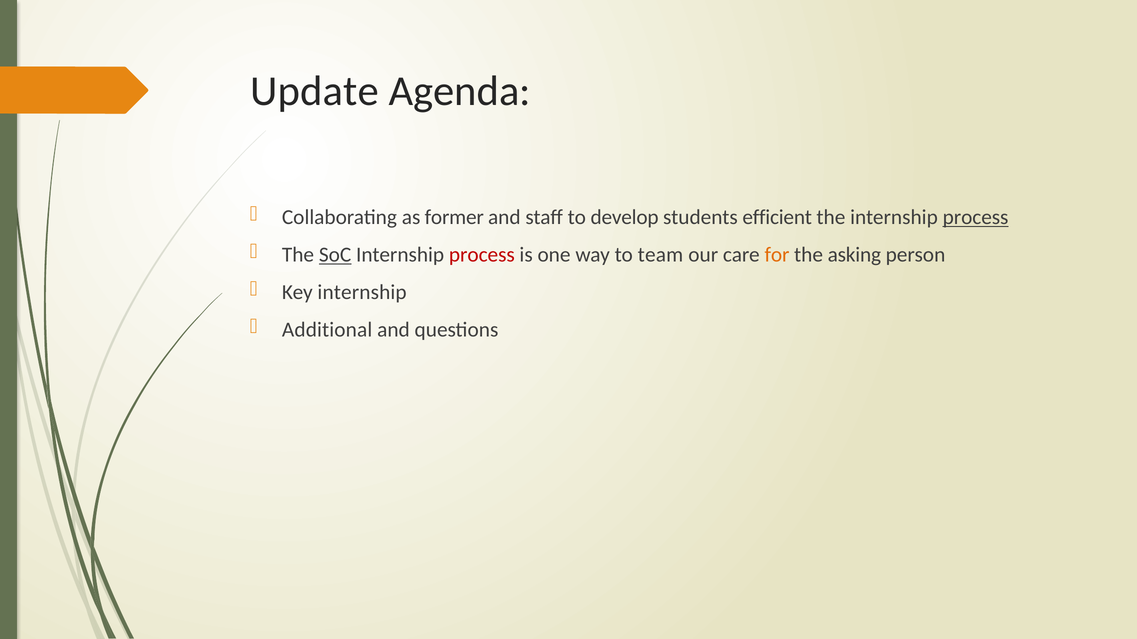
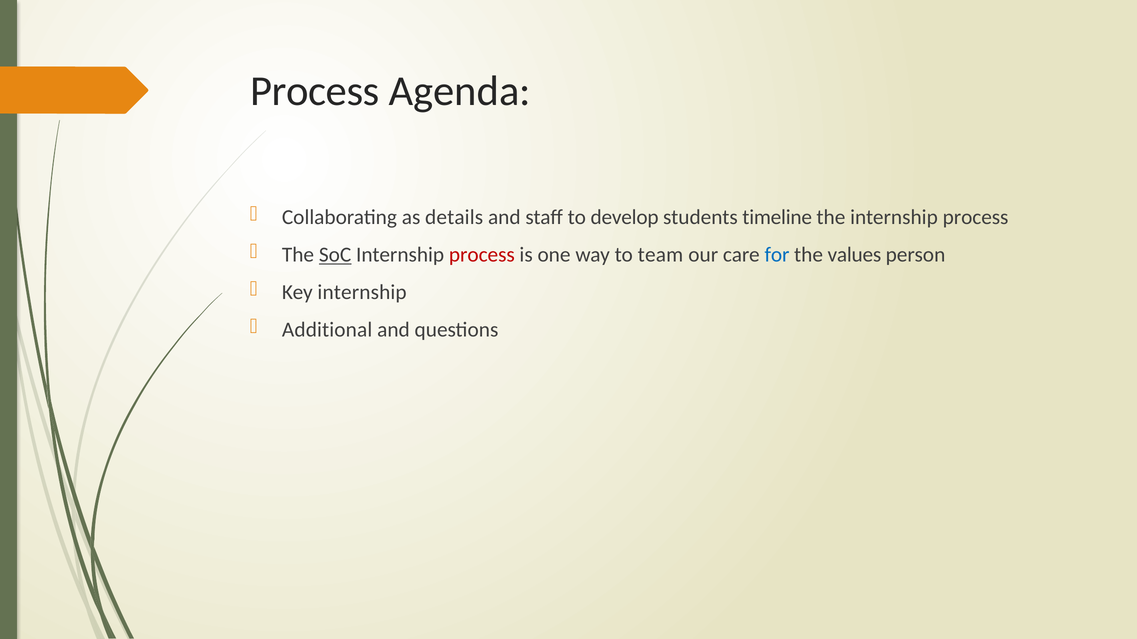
Update: Update -> Process (315, 91)
former: former -> details (454, 218)
efficient: efficient -> timeline (777, 218)
process underline: present -> none (976, 218)
for colour: orange -> blue (777, 255)
asking: asking -> values (854, 255)
